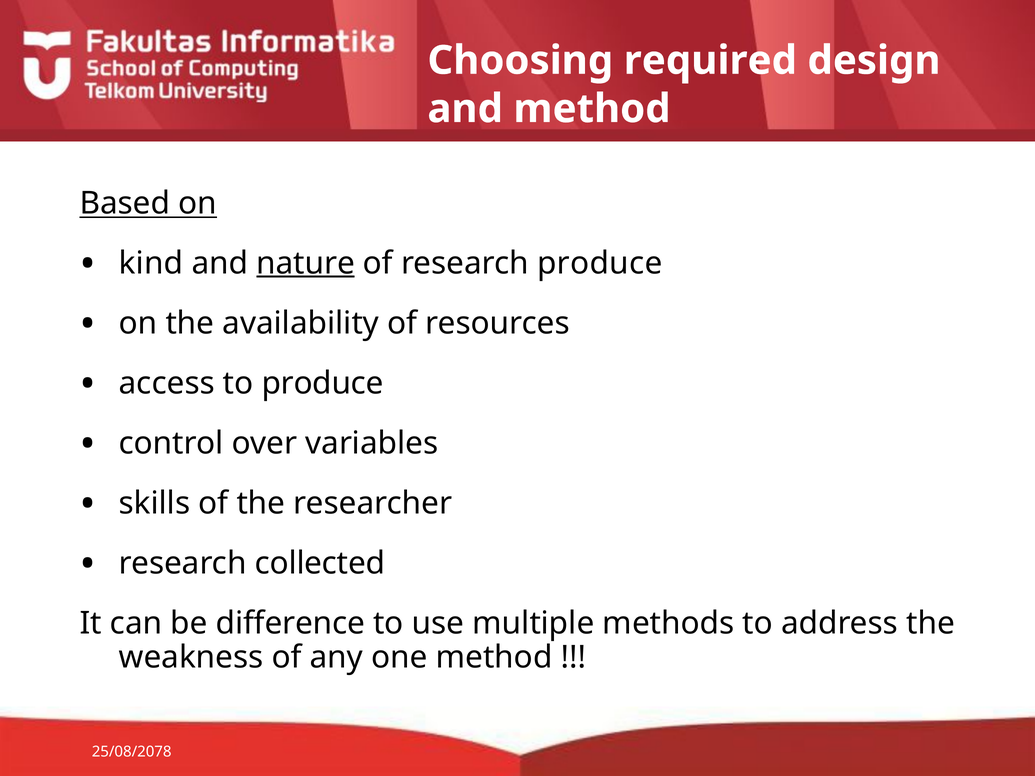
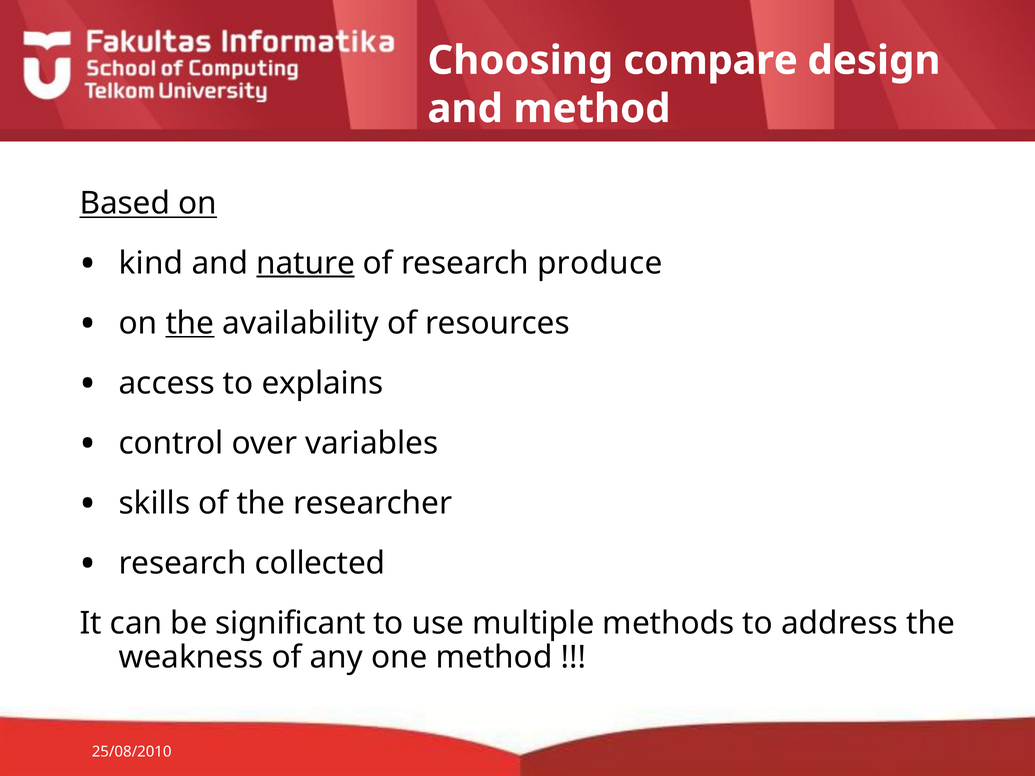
required: required -> compare (711, 61)
the underline: none -> present (190, 323)
to produce: produce -> explains (322, 383)
difference: difference -> significant (291, 623)
25/08/2078: 25/08/2078 -> 25/08/2010 (132, 752)
